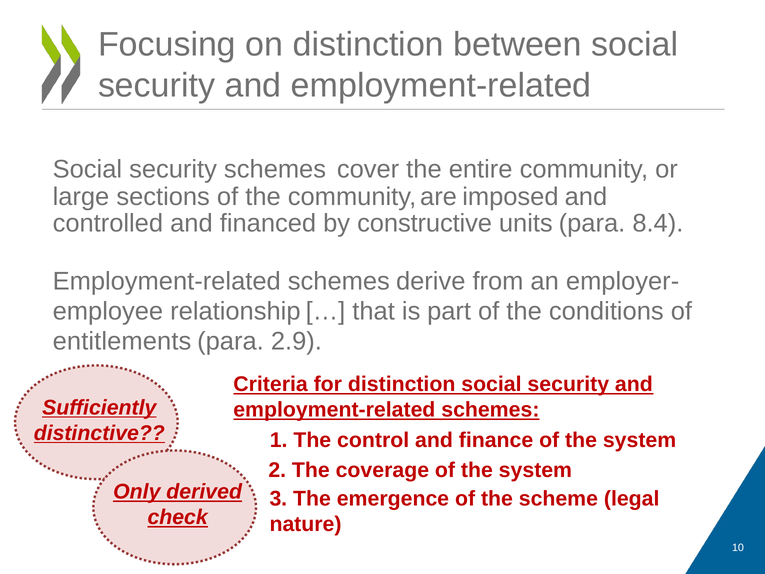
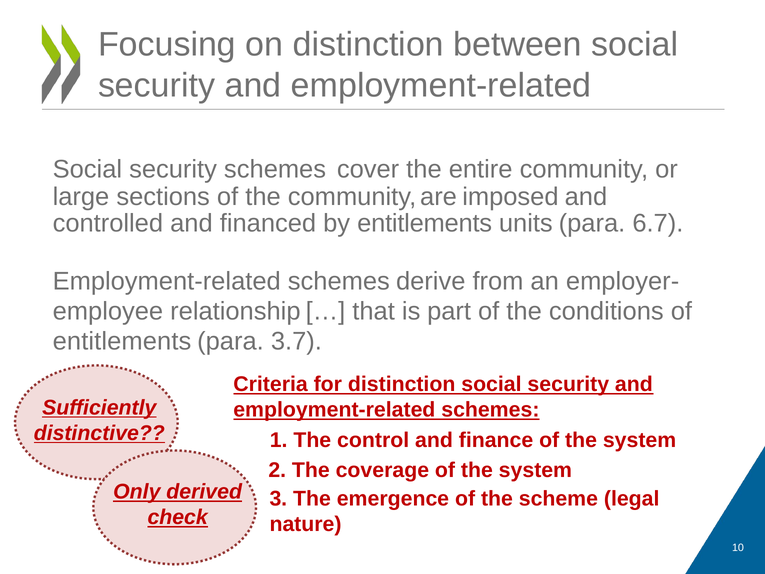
by constructive: constructive -> entitlements (425, 223)
8.4: 8.4 -> 6.7 (658, 223)
2.9: 2.9 -> 3.7 (296, 341)
